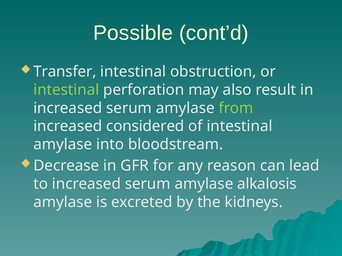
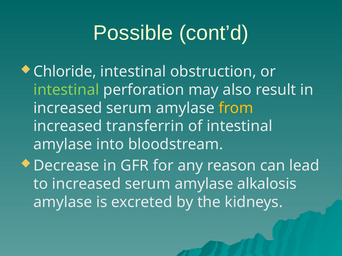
Transfer: Transfer -> Chloride (65, 72)
from colour: light green -> yellow (236, 108)
considered: considered -> transferrin (145, 126)
